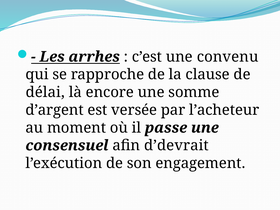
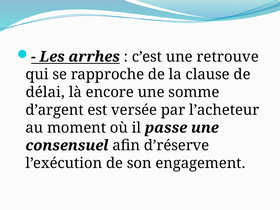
convenu: convenu -> retrouve (228, 57)
d’devrait: d’devrait -> d’réserve (177, 145)
